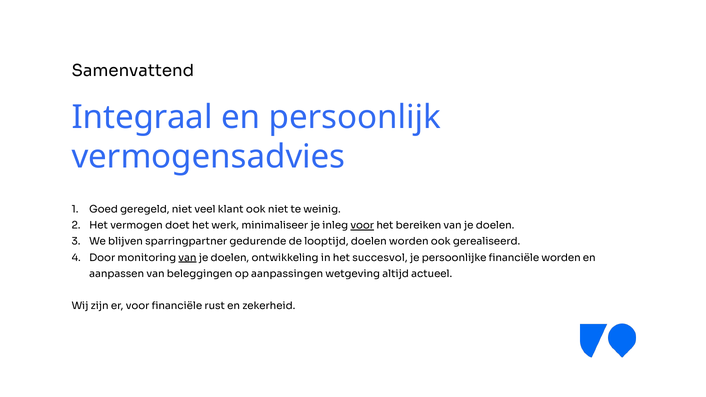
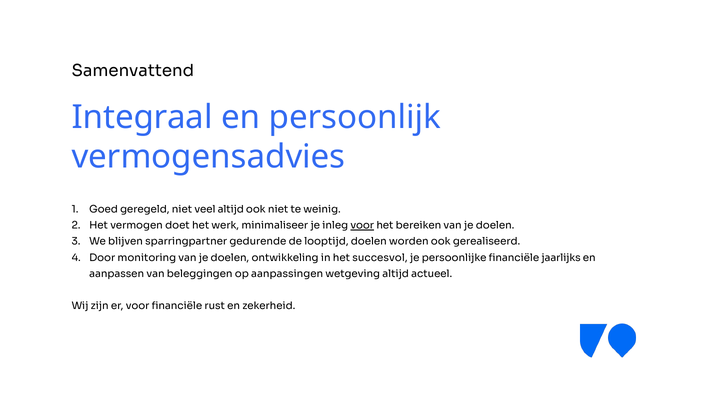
veel klant: klant -> altijd (231, 210)
van underline: present -> none (187, 258)
financiële worden: worden -> jaarlijks (561, 258)
